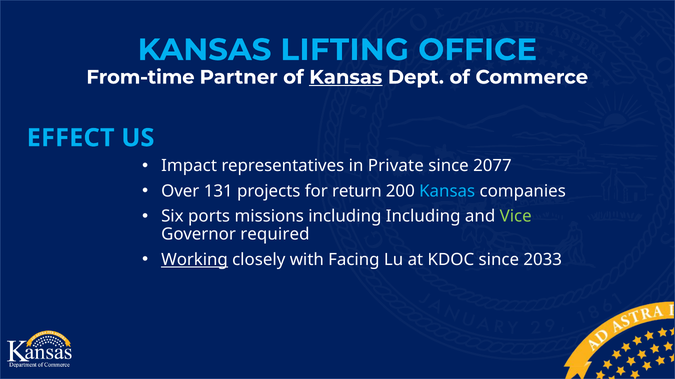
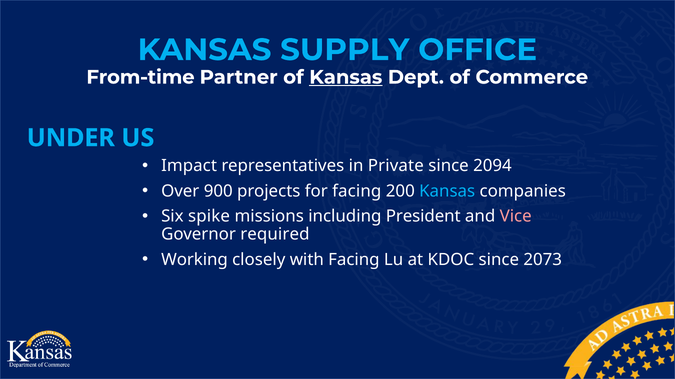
LIFTING: LIFTING -> SUPPLY (345, 50)
EFFECT: EFFECT -> UNDER (71, 138)
2077: 2077 -> 2094 (492, 166)
131: 131 -> 900 (218, 191)
for return: return -> facing (357, 191)
ports: ports -> spike (209, 217)
including Including: Including -> President (423, 217)
Vice colour: light green -> pink (516, 217)
Working underline: present -> none (194, 260)
2033: 2033 -> 2073 (543, 260)
